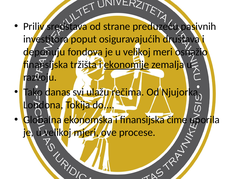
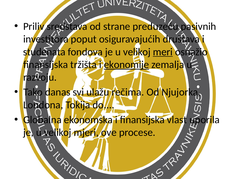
deponuju: deponuju -> studenata (44, 52)
meri underline: none -> present (163, 52)
čime: čime -> vlast (177, 119)
